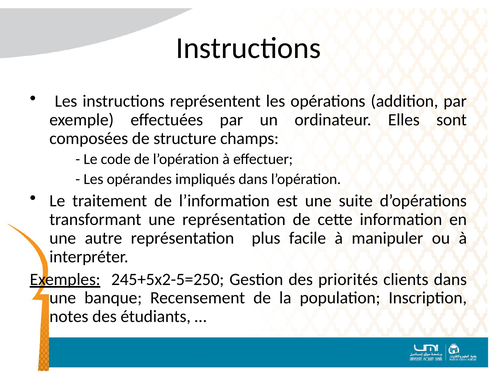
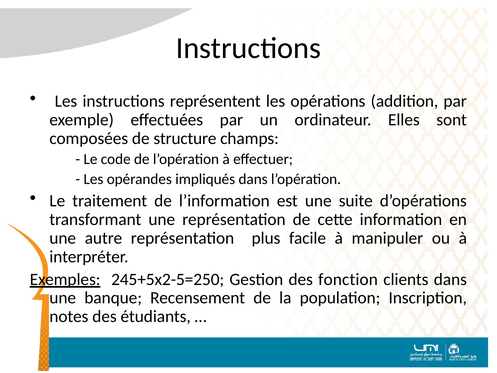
priorités: priorités -> fonction (348, 279)
